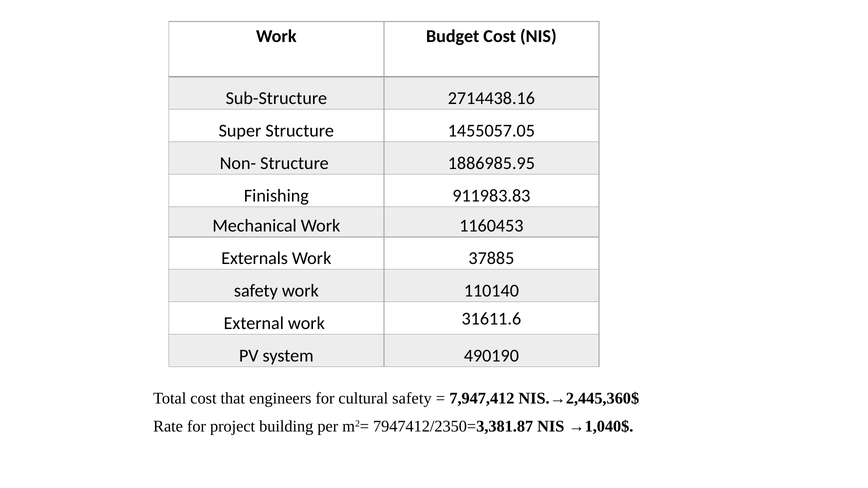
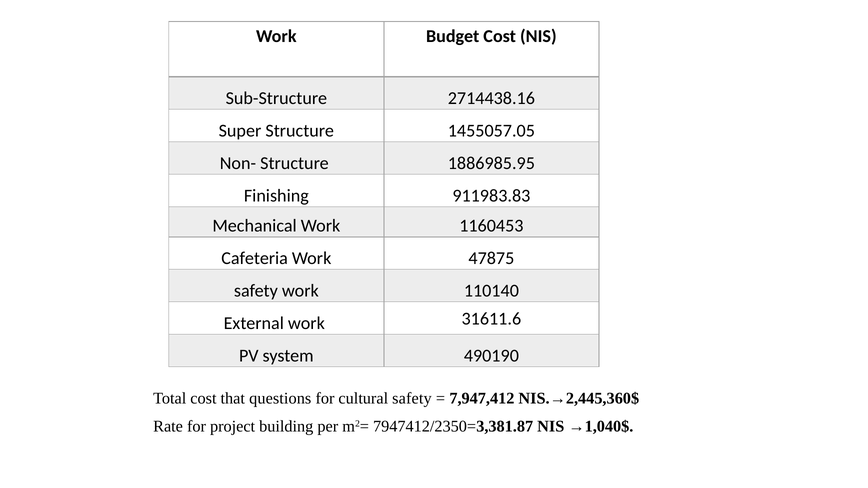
Externals: Externals -> Cafeteria (255, 259)
37885: 37885 -> 47875 (491, 259)
engineers: engineers -> questions (280, 398)
